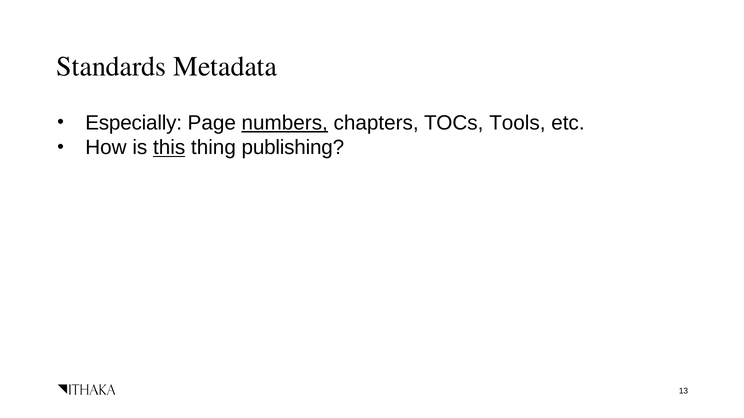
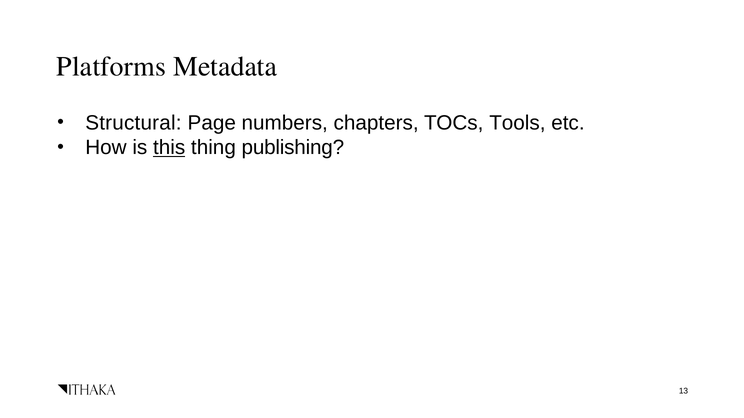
Standards: Standards -> Platforms (111, 67)
Especially: Especially -> Structural (133, 123)
numbers underline: present -> none (285, 123)
